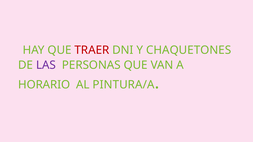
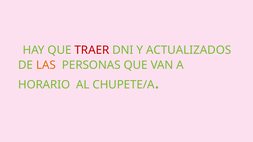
CHAQUETONES: CHAQUETONES -> ACTUALIZADOS (189, 50)
LAS colour: purple -> orange (46, 65)
PINTURA/A: PINTURA/A -> CHUPETE/A (124, 85)
